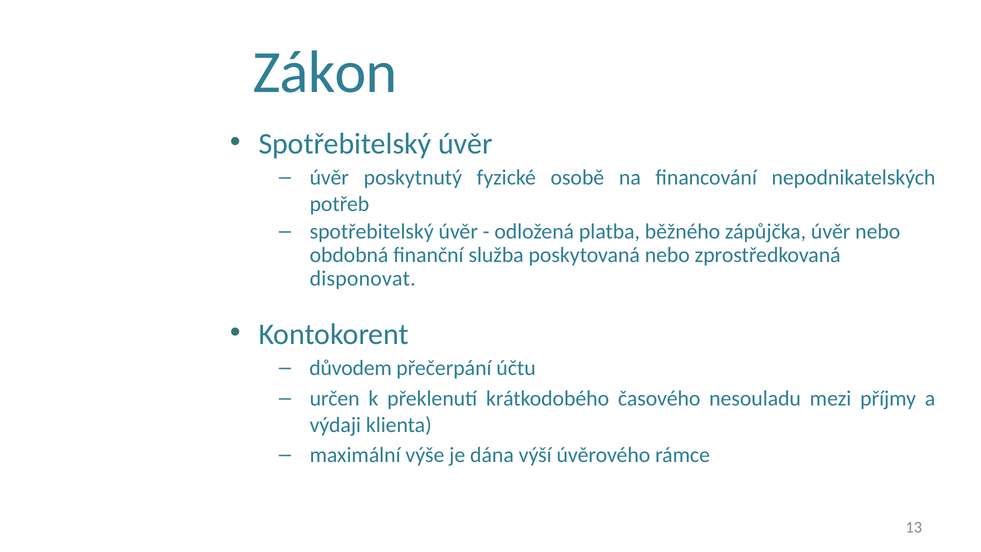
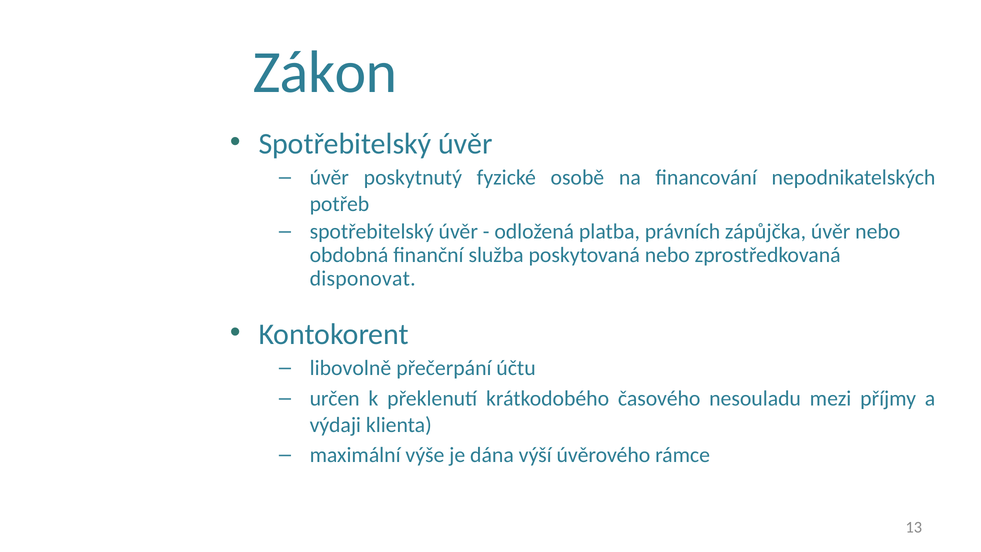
běžného: běžného -> právních (683, 231)
důvodem: důvodem -> libovolně (350, 368)
